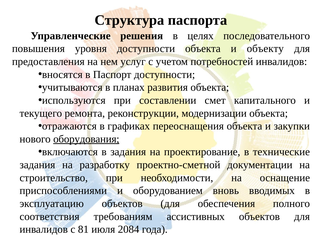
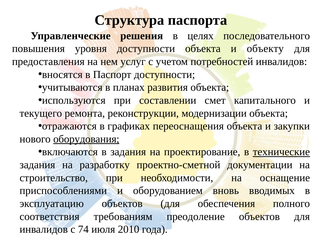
технические underline: none -> present (281, 152)
ассистивных: ассистивных -> преодоление (196, 216)
81: 81 -> 74 (83, 229)
2084: 2084 -> 2010 (129, 229)
